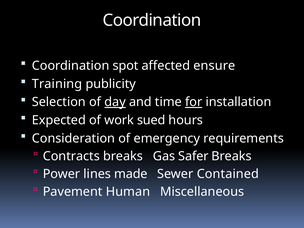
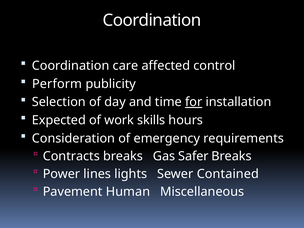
spot: spot -> care (126, 66)
ensure: ensure -> control (214, 66)
Training: Training -> Perform (57, 84)
day underline: present -> none (115, 102)
sued: sued -> skills (151, 120)
made: made -> lights (131, 174)
